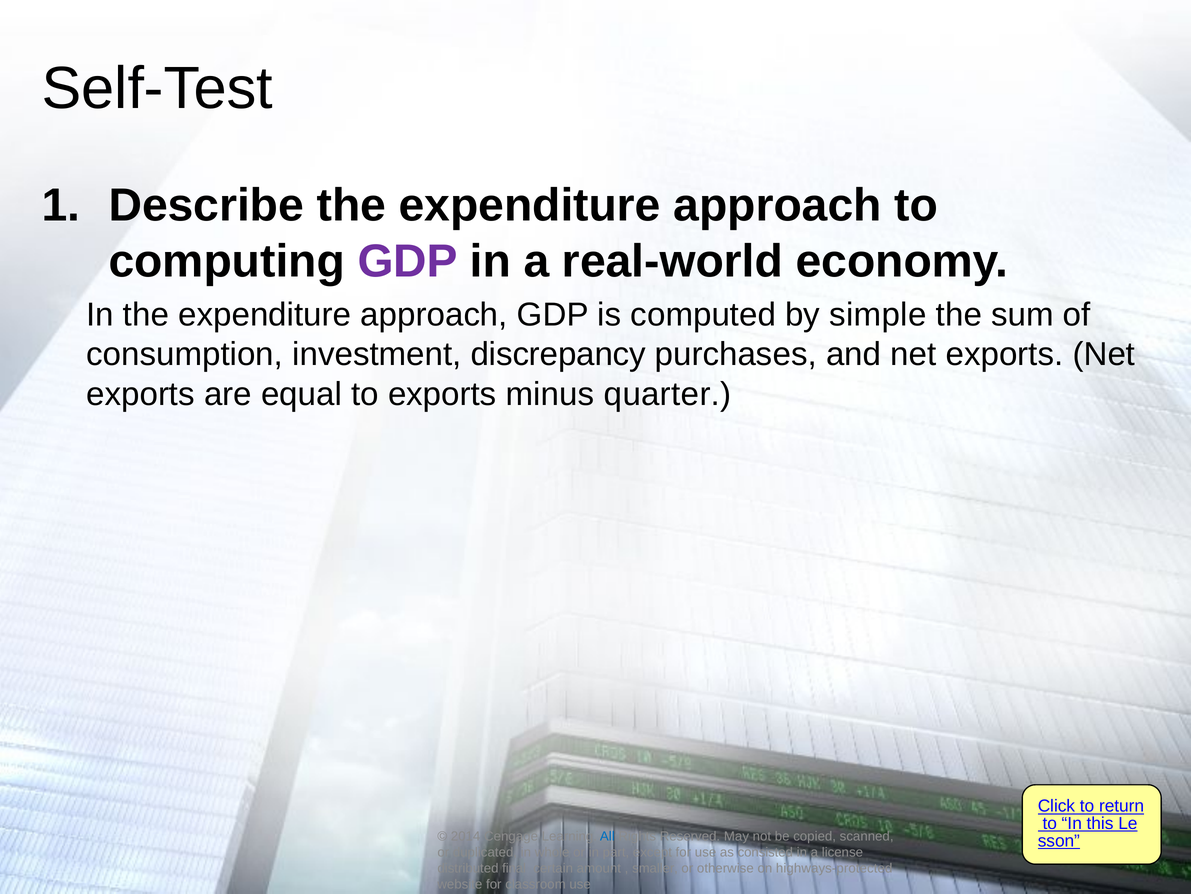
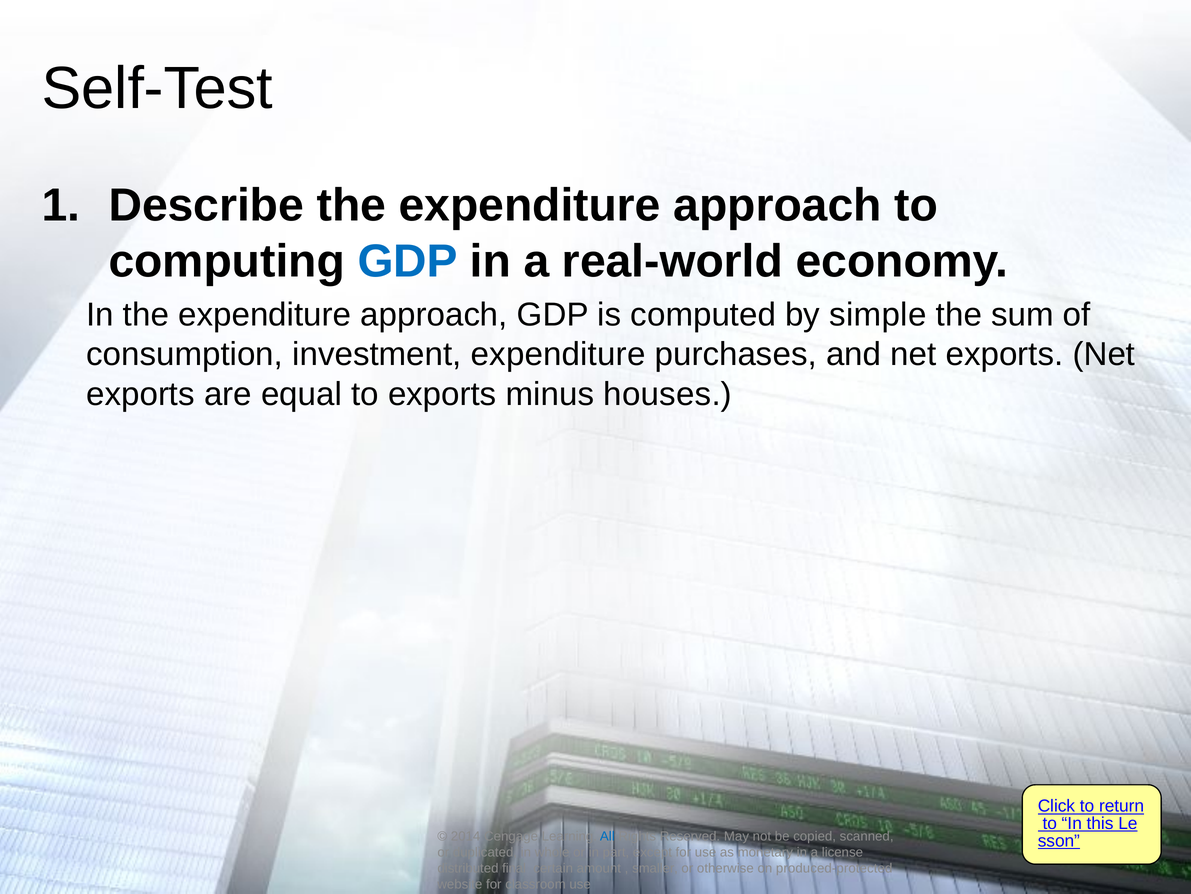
GDP colour: purple -> blue (408, 261)
investment discrepancy: discrepancy -> expenditure (558, 354)
quarter: quarter -> houses (668, 394)
consisted: consisted -> monetary (765, 852)
highways-protected: highways-protected -> produced-protected (834, 868)
